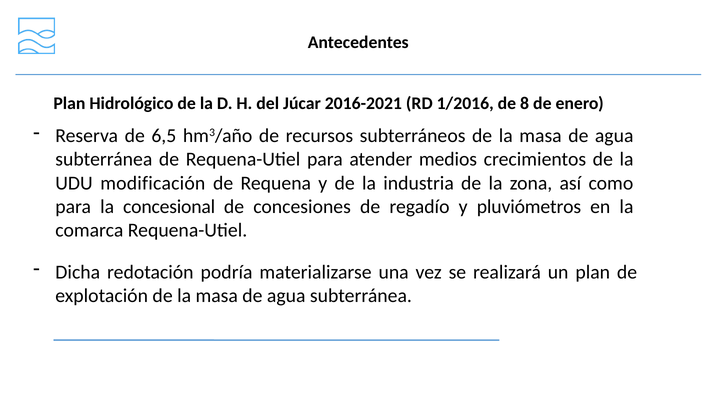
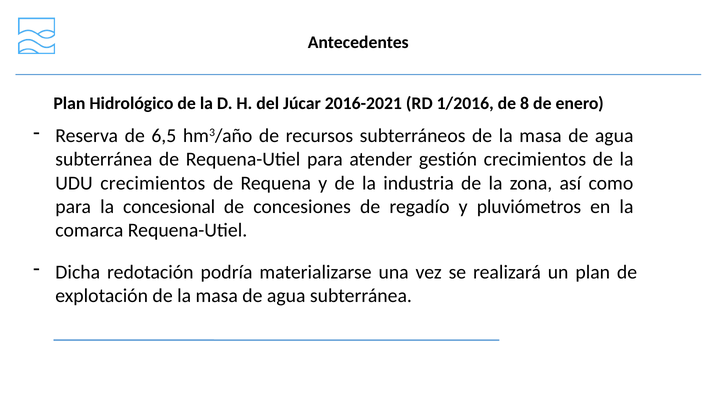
medios: medios -> gestión (448, 159)
UDU modificación: modificación -> crecimientos (153, 183)
